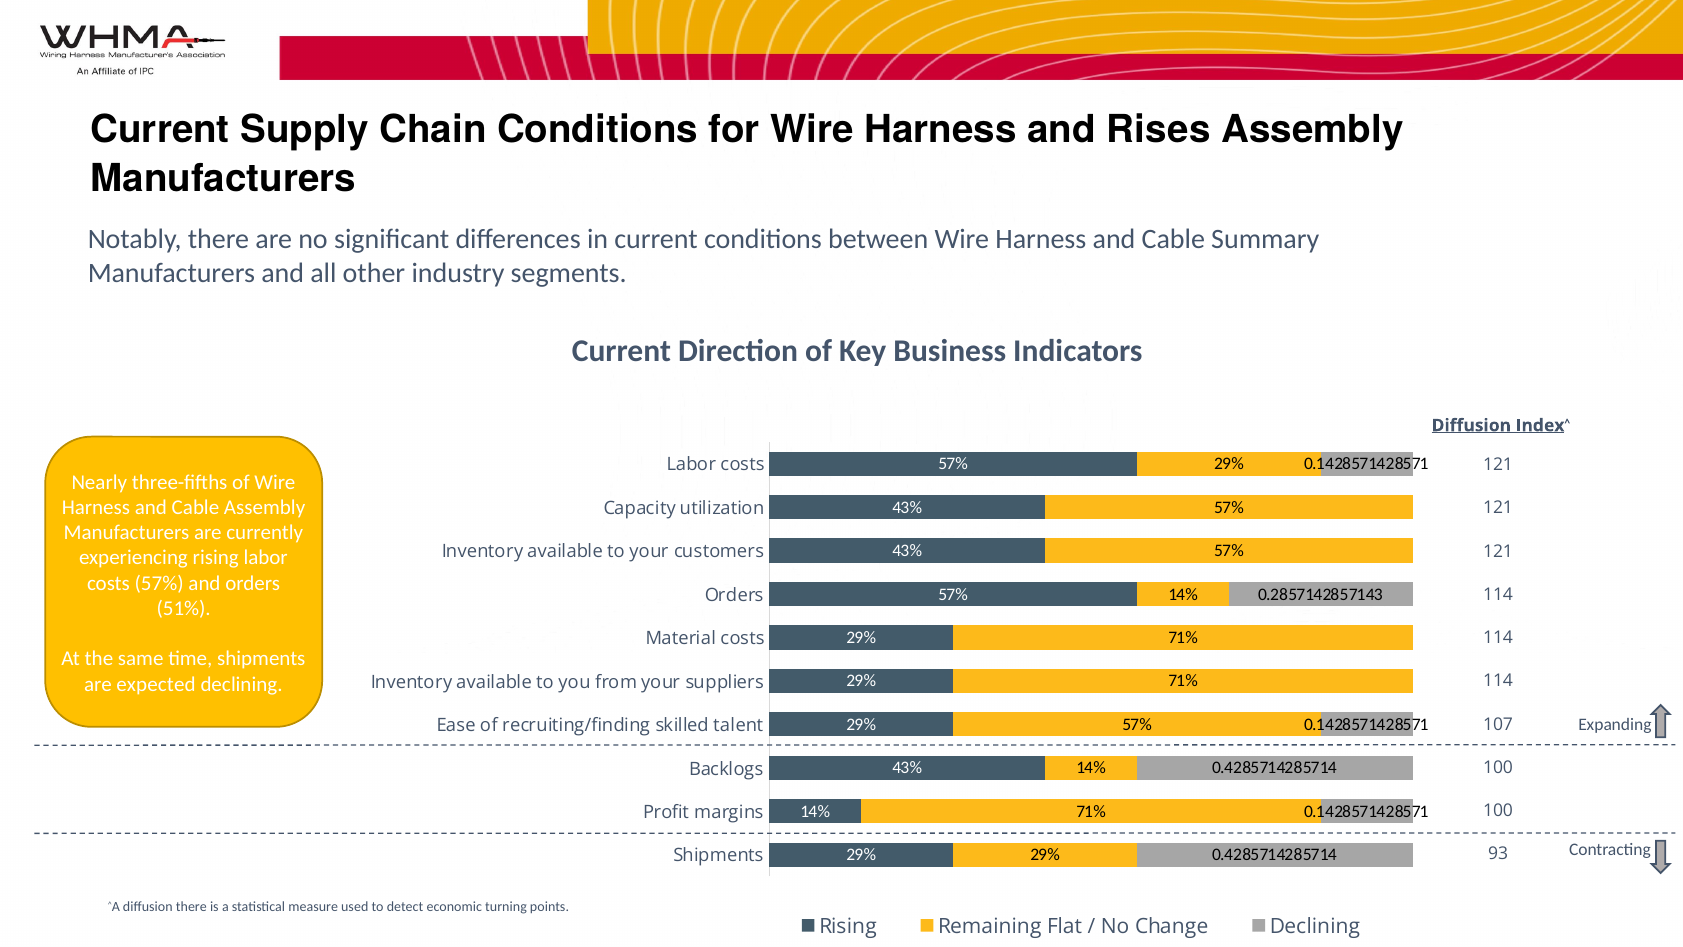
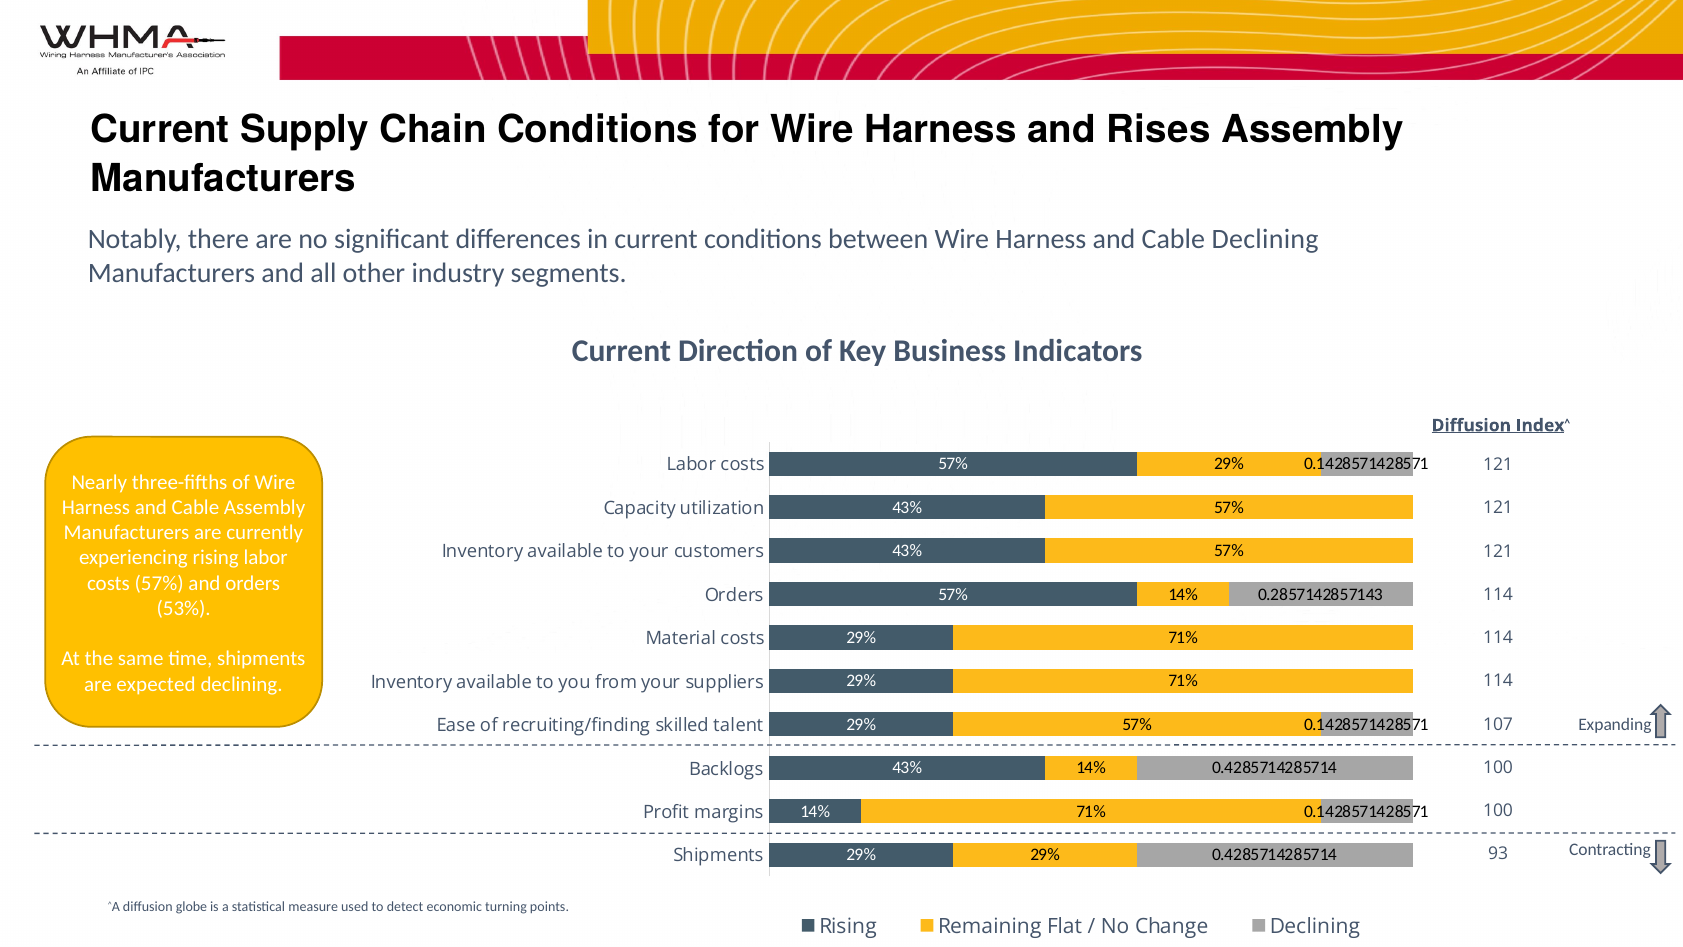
Cable Summary: Summary -> Declining (1265, 239)
51%: 51% -> 53% (184, 608)
diffusion there: there -> globe (191, 907)
